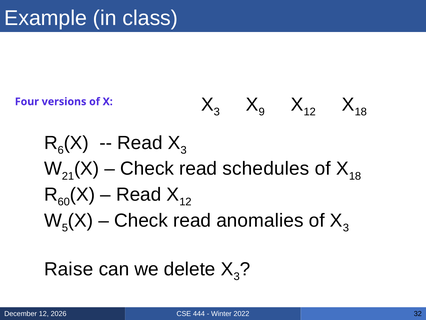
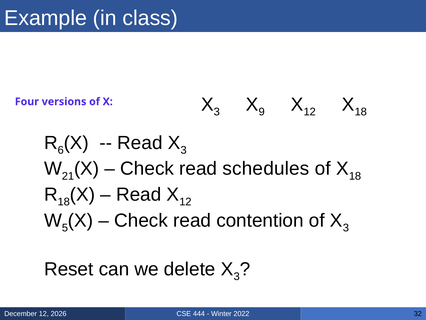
60: 60 -> 18 (64, 202)
anomalies: anomalies -> contention (260, 220)
Raise: Raise -> Reset (69, 269)
